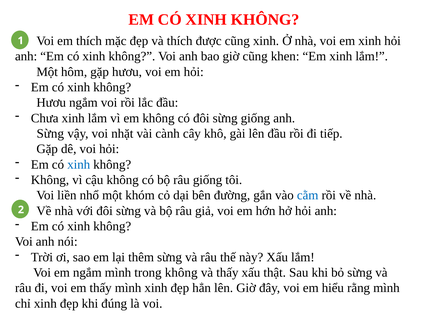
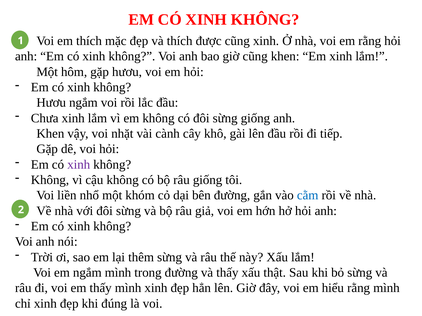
voi em xinh: xinh -> rằng (370, 41)
Sừng: Sừng -> Khen (50, 134)
xinh colour: blue -> purple (79, 165)
trong không: không -> đường (181, 273)
